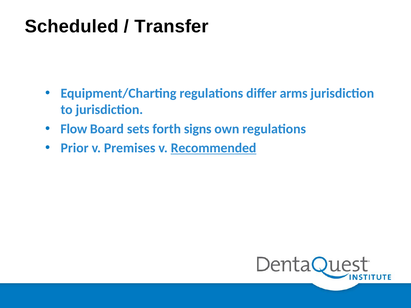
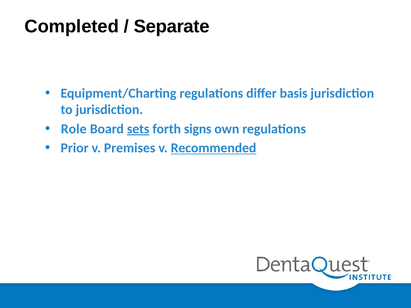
Scheduled: Scheduled -> Completed (72, 27)
Transfer: Transfer -> Separate (172, 27)
arms: arms -> basis (294, 93)
Flow: Flow -> Role (74, 129)
sets underline: none -> present (138, 129)
